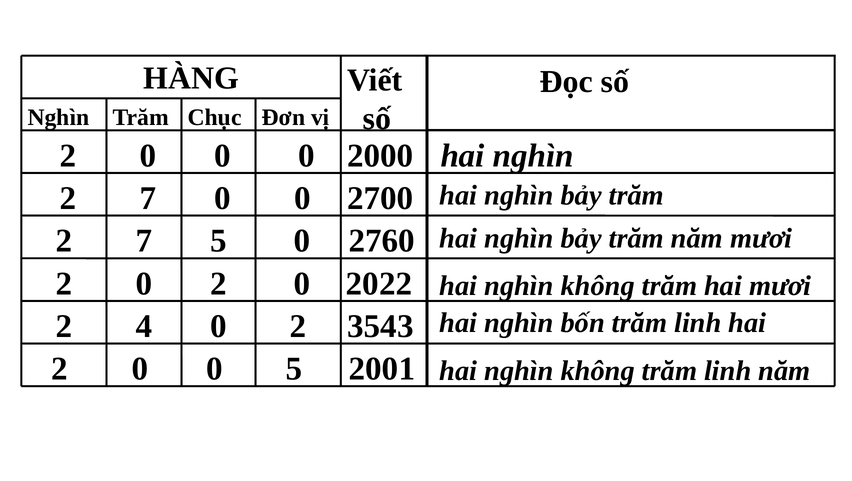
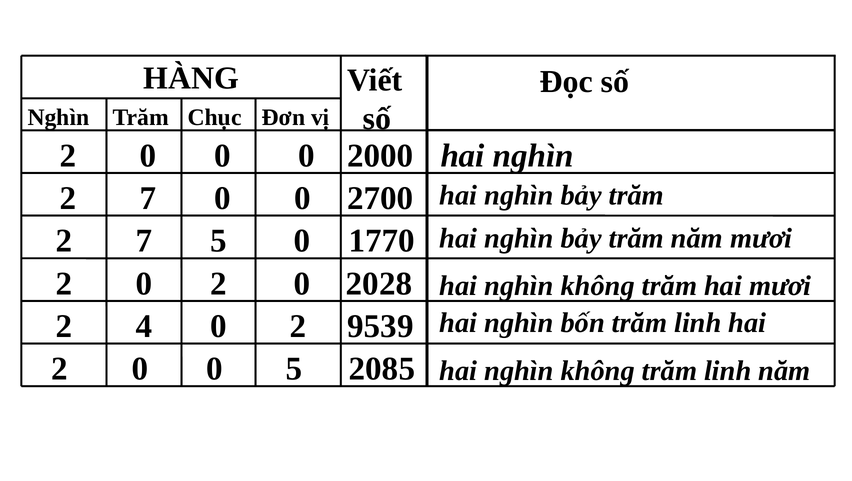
2760: 2760 -> 1770 (382, 241)
2022: 2022 -> 2028 (379, 283)
3543: 3543 -> 9539 (380, 326)
2001: 2001 -> 2085 (382, 369)
